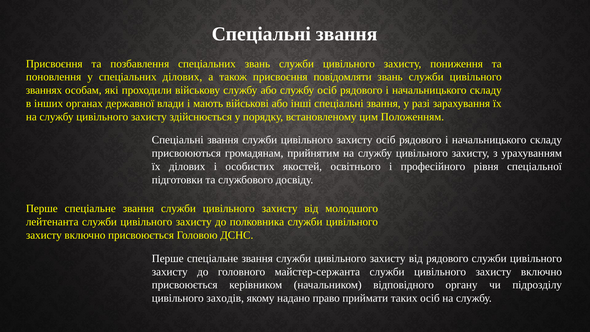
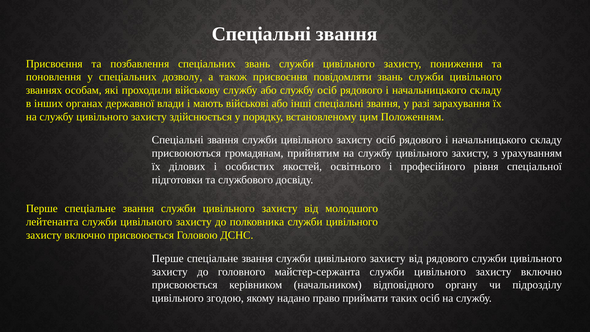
спеціальних ділових: ділових -> дозволу (182, 77)
заходів: заходів -> згодою (225, 298)
